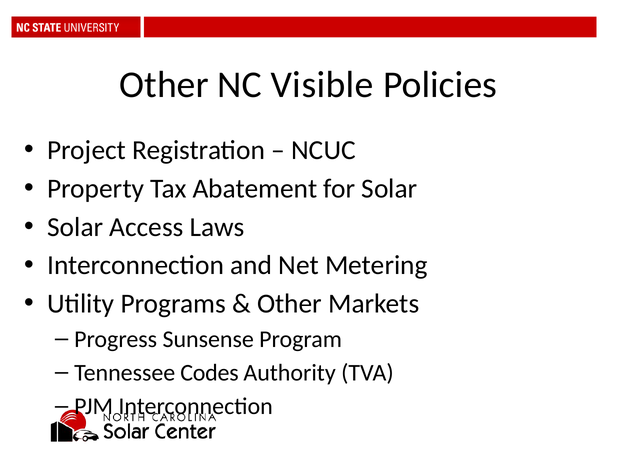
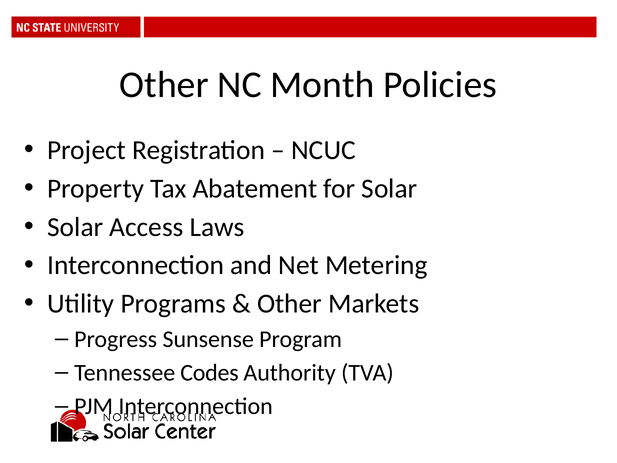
Visible: Visible -> Month (322, 85)
